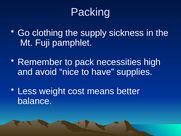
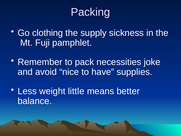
high: high -> joke (152, 62)
cost: cost -> little (76, 91)
